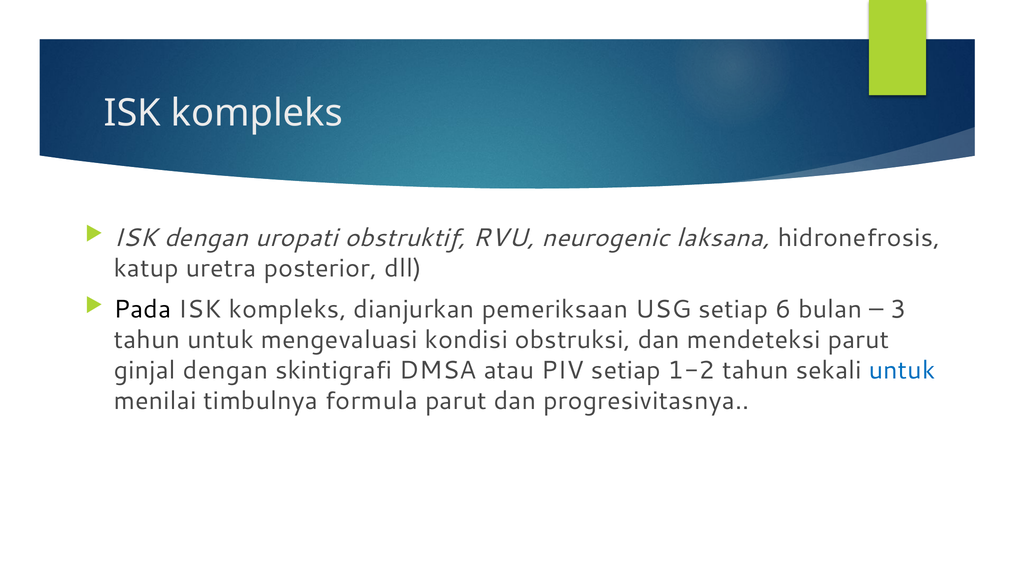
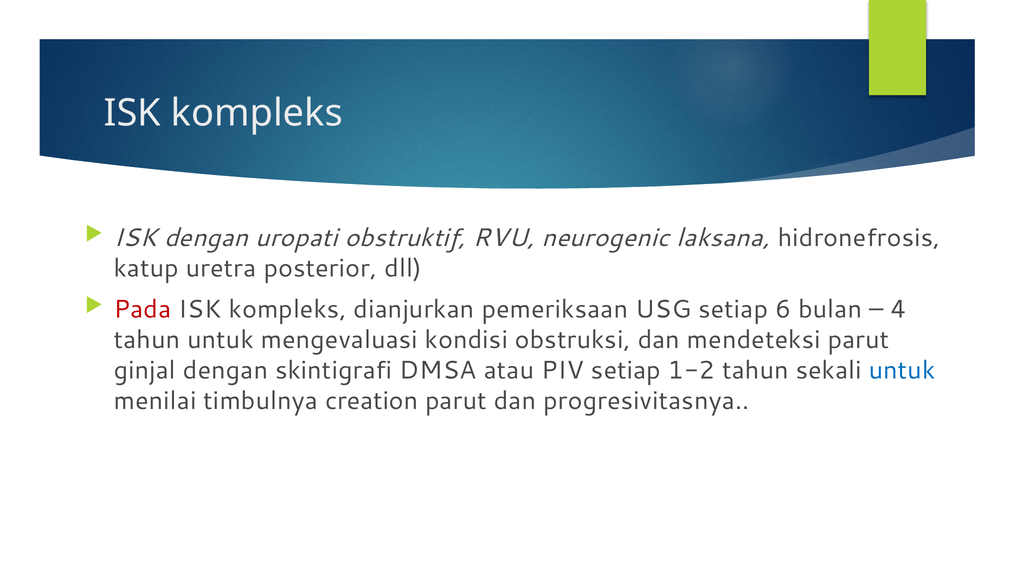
Pada colour: black -> red (143, 309)
3: 3 -> 4 (898, 309)
formula: formula -> creation (372, 401)
